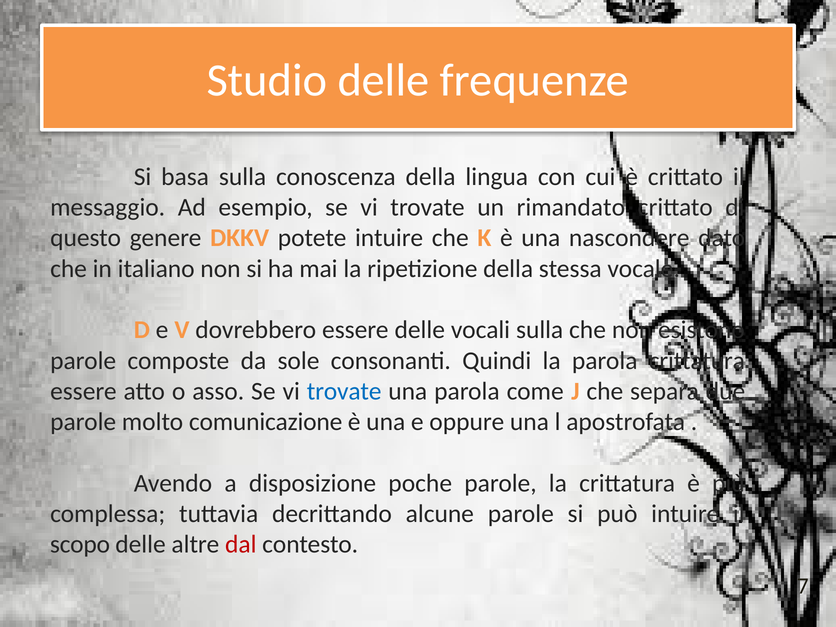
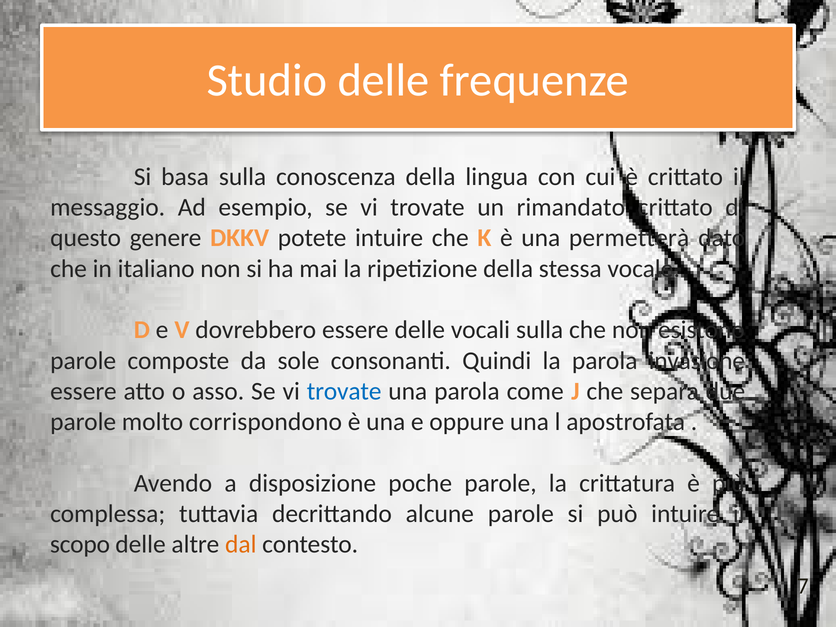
nascondere: nascondere -> permetterà (629, 238)
parola crittatura: crittatura -> invasione (697, 361)
comunicazione: comunicazione -> corrispondono (265, 422)
dal colour: red -> orange (241, 544)
